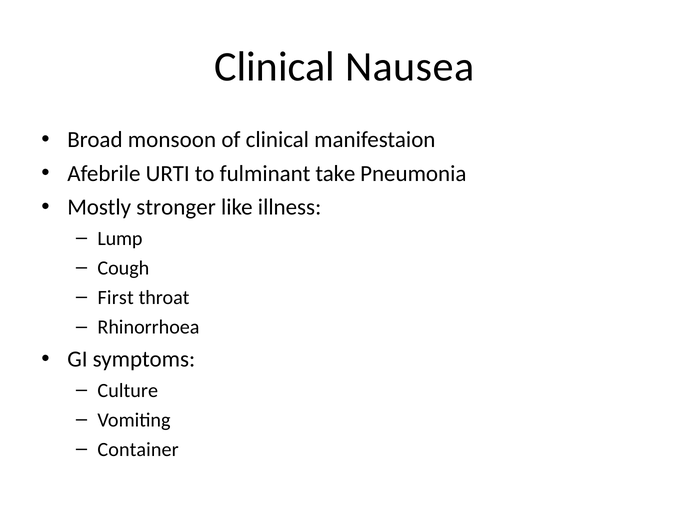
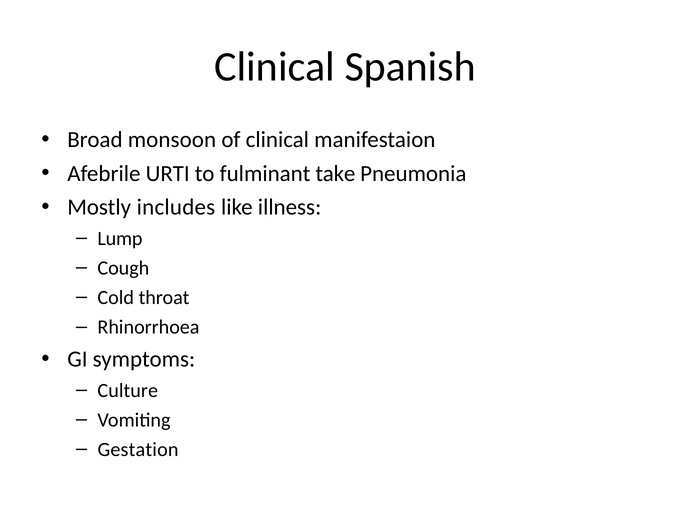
Nausea: Nausea -> Spanish (410, 67)
stronger: stronger -> includes (176, 207)
First: First -> Cold (116, 297)
Container: Container -> Gestation (138, 449)
